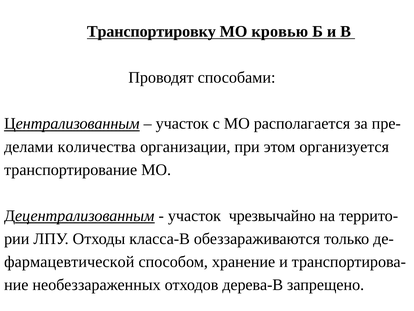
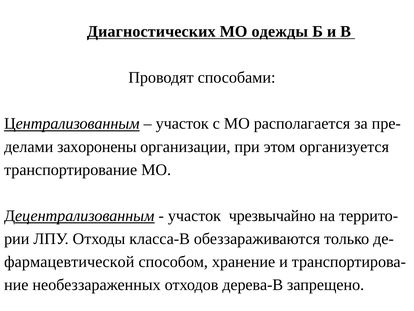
Транспортировку: Транспортировку -> Диагностических (151, 31)
кровью: кровью -> одежды (280, 31)
количества: количества -> захоронены (97, 146)
